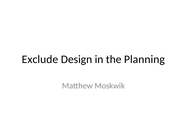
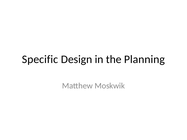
Exclude: Exclude -> Specific (40, 59)
